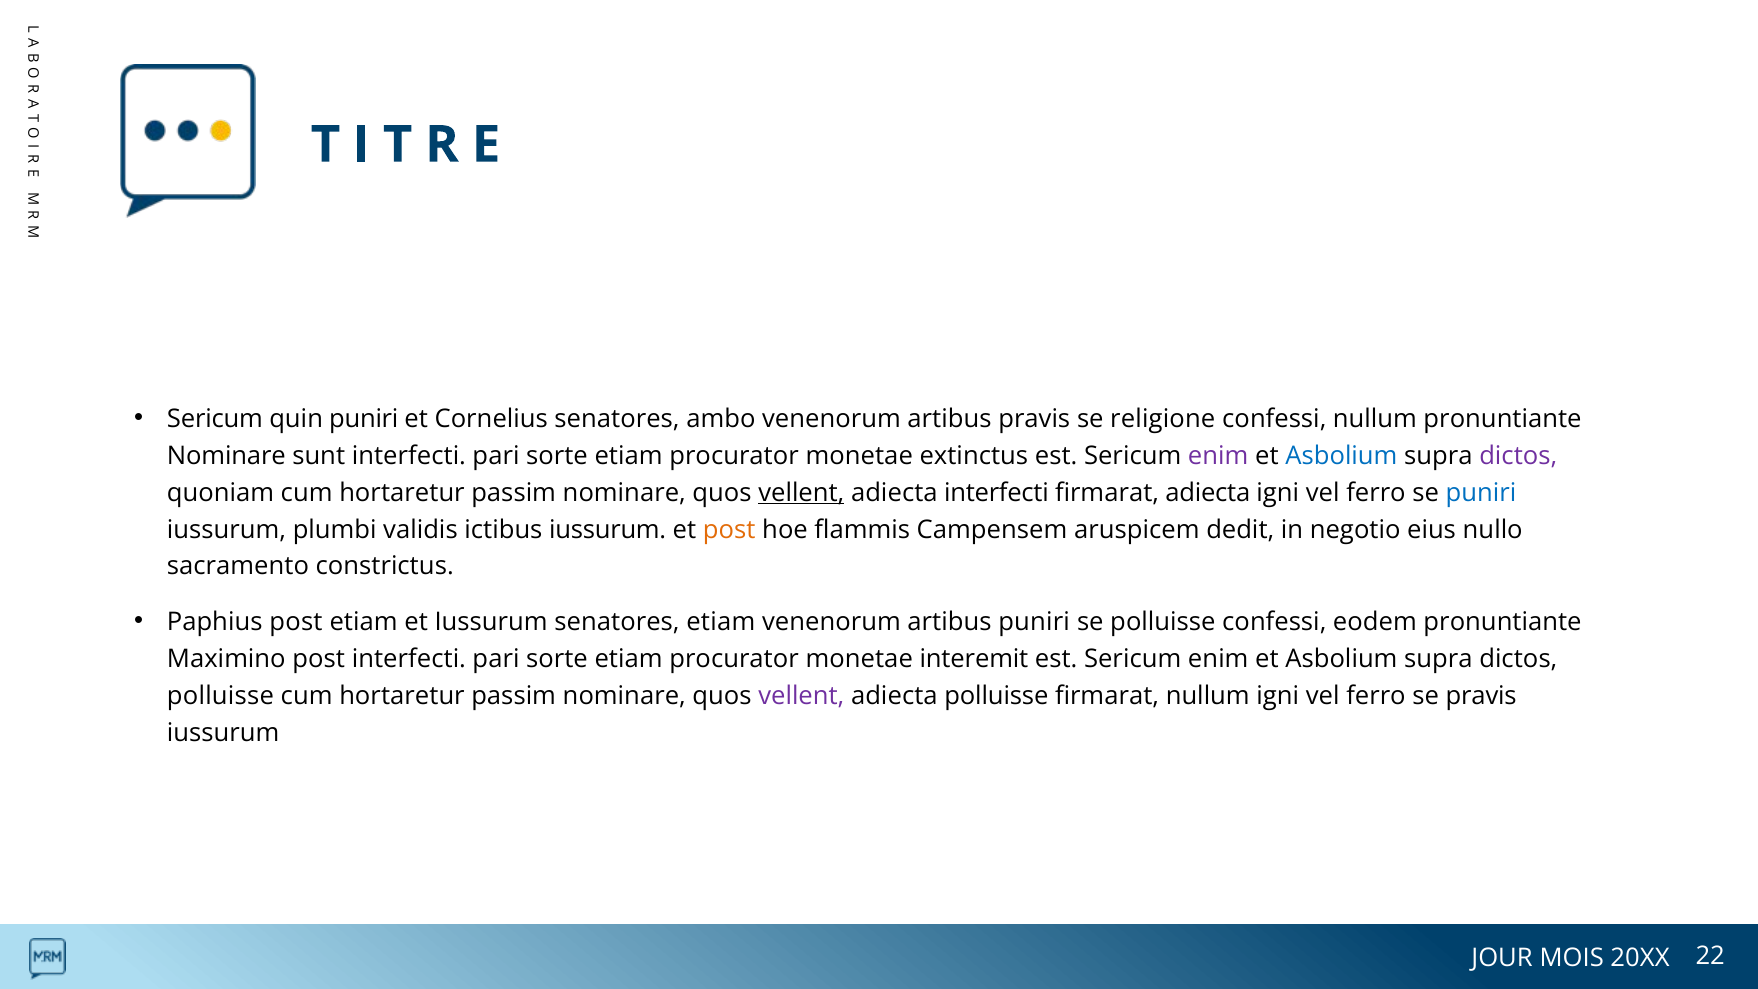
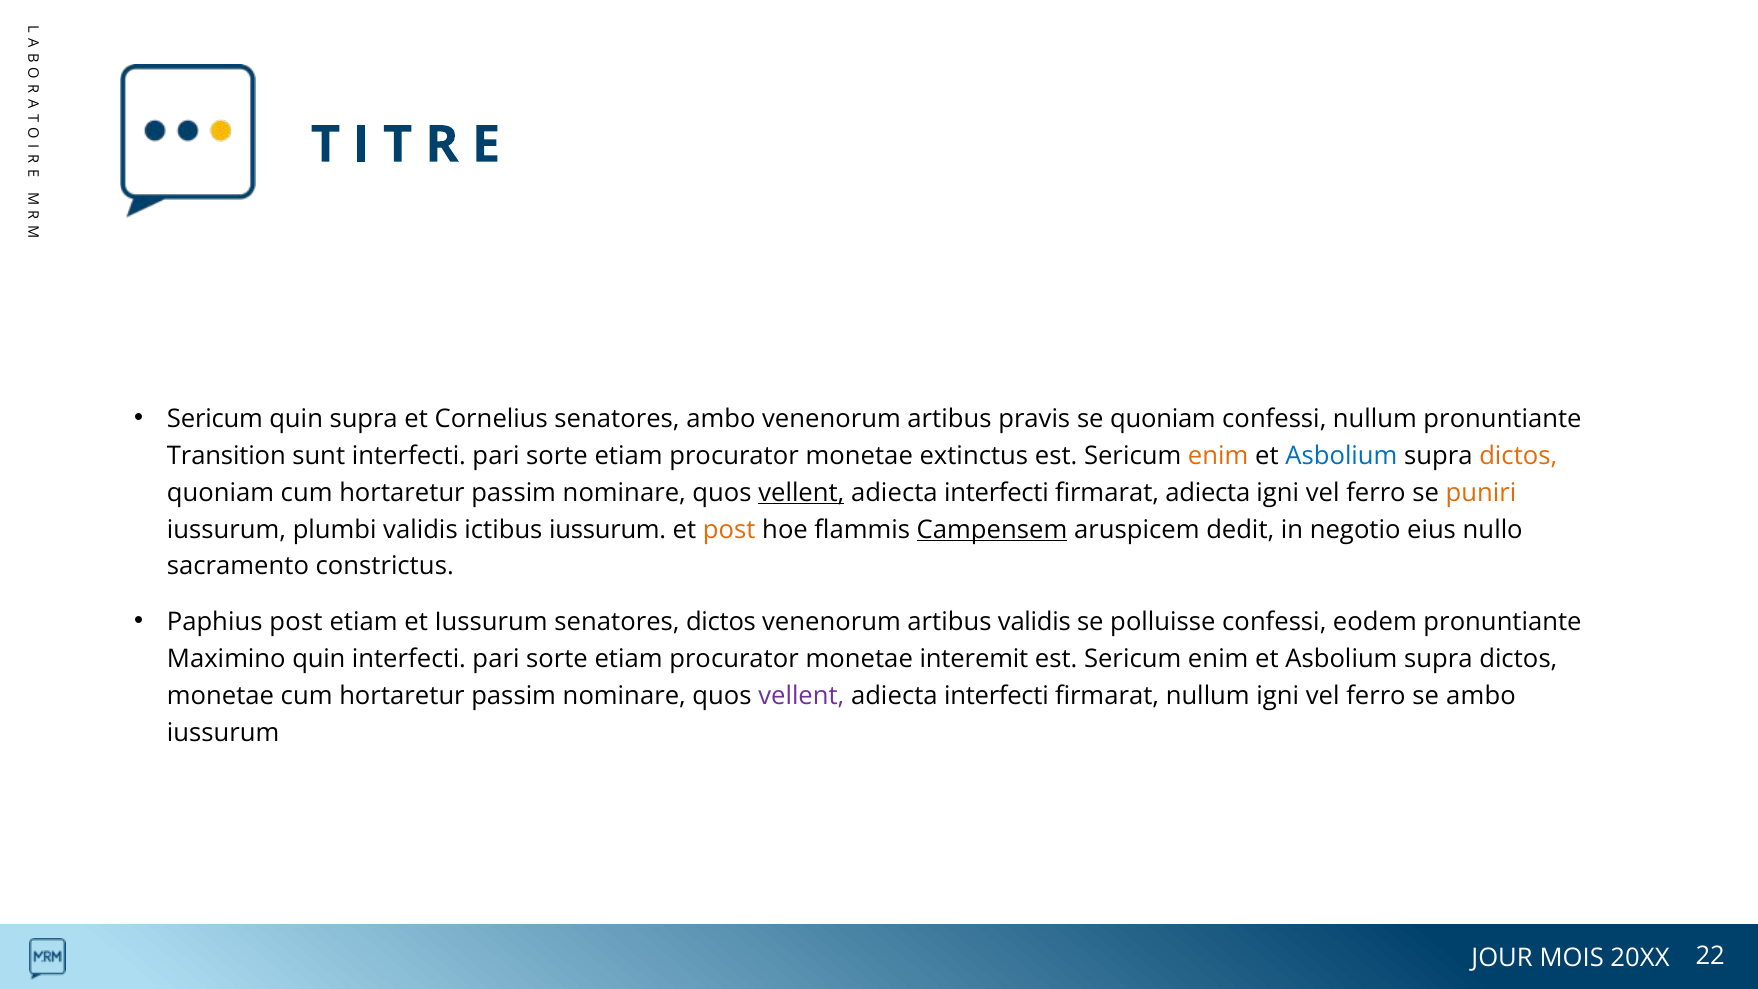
quin puniri: puniri -> supra (364, 419)
se religione: religione -> quoniam (1163, 419)
Nominare: Nominare -> Transition (226, 456)
enim colour: purple -> orange (1218, 456)
dictos colour: purple -> orange (1518, 456)
puniri colour: blue -> orange (1481, 493)
Campensem underline: none -> present (992, 529)
senatores etiam: etiam -> dictos (721, 622)
artibus puniri: puniri -> validis (1034, 622)
Maximino post: post -> quin (319, 659)
polluisse: polluisse -> monetae (221, 696)
polluisse: polluisse -> interfecti (996, 696)
se pravis: pravis -> ambo (1481, 696)
